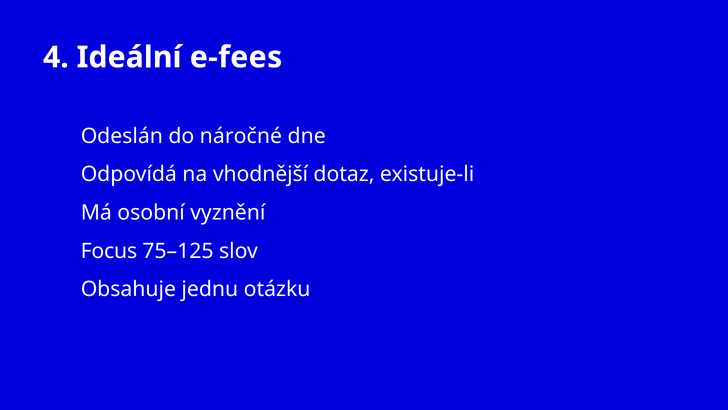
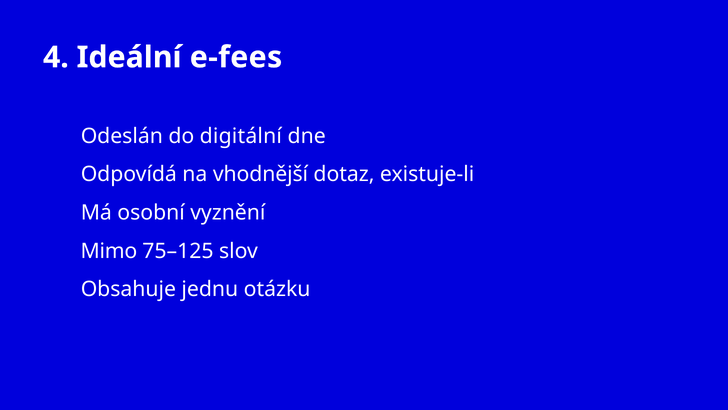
náročné: náročné -> digitální (241, 136)
Focus: Focus -> Mimo (109, 251)
